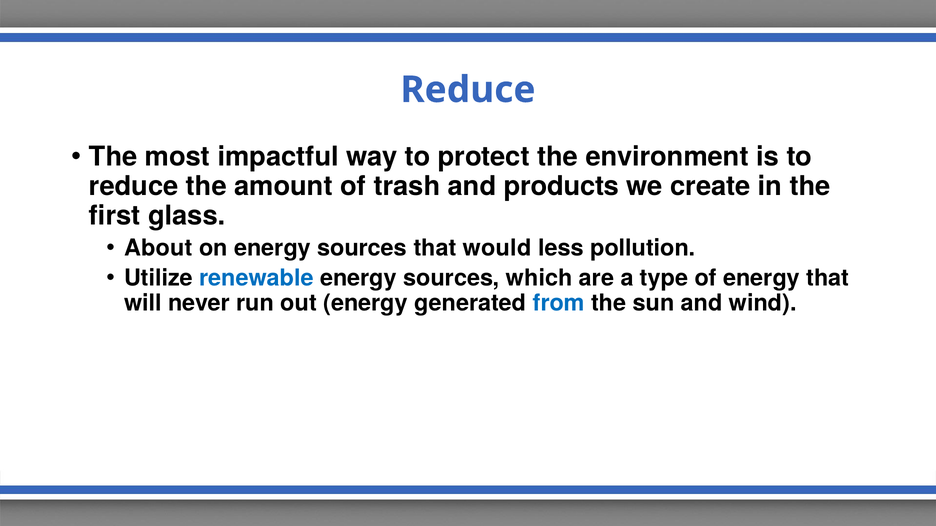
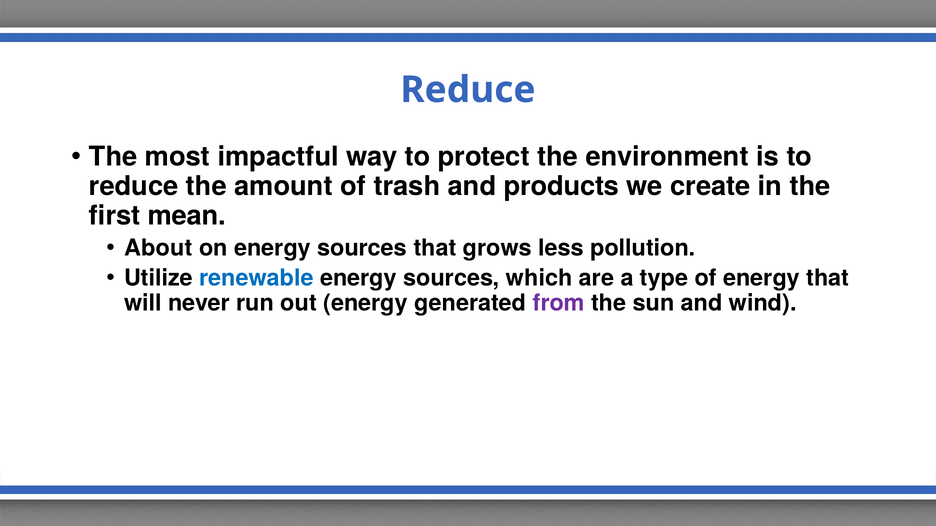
glass: glass -> mean (187, 216)
would: would -> grows (497, 248)
from colour: blue -> purple (559, 304)
